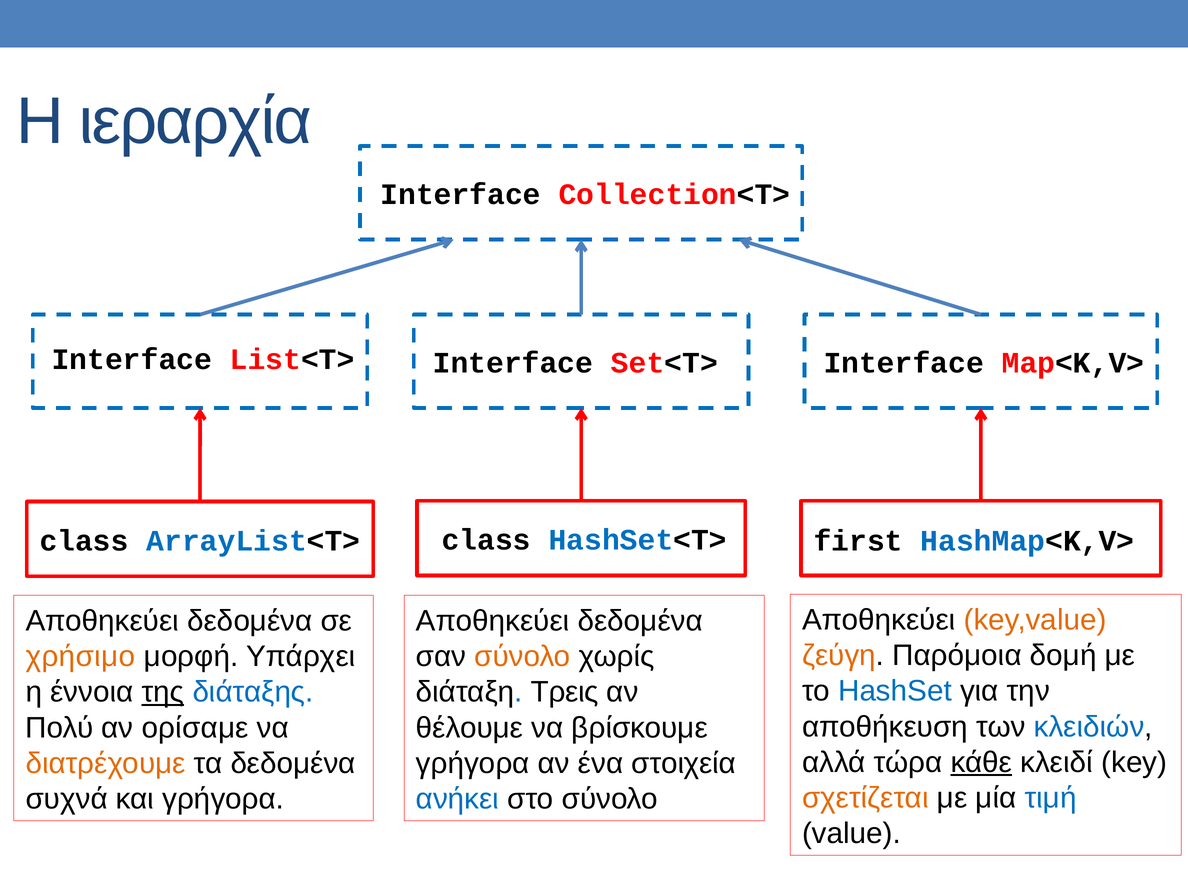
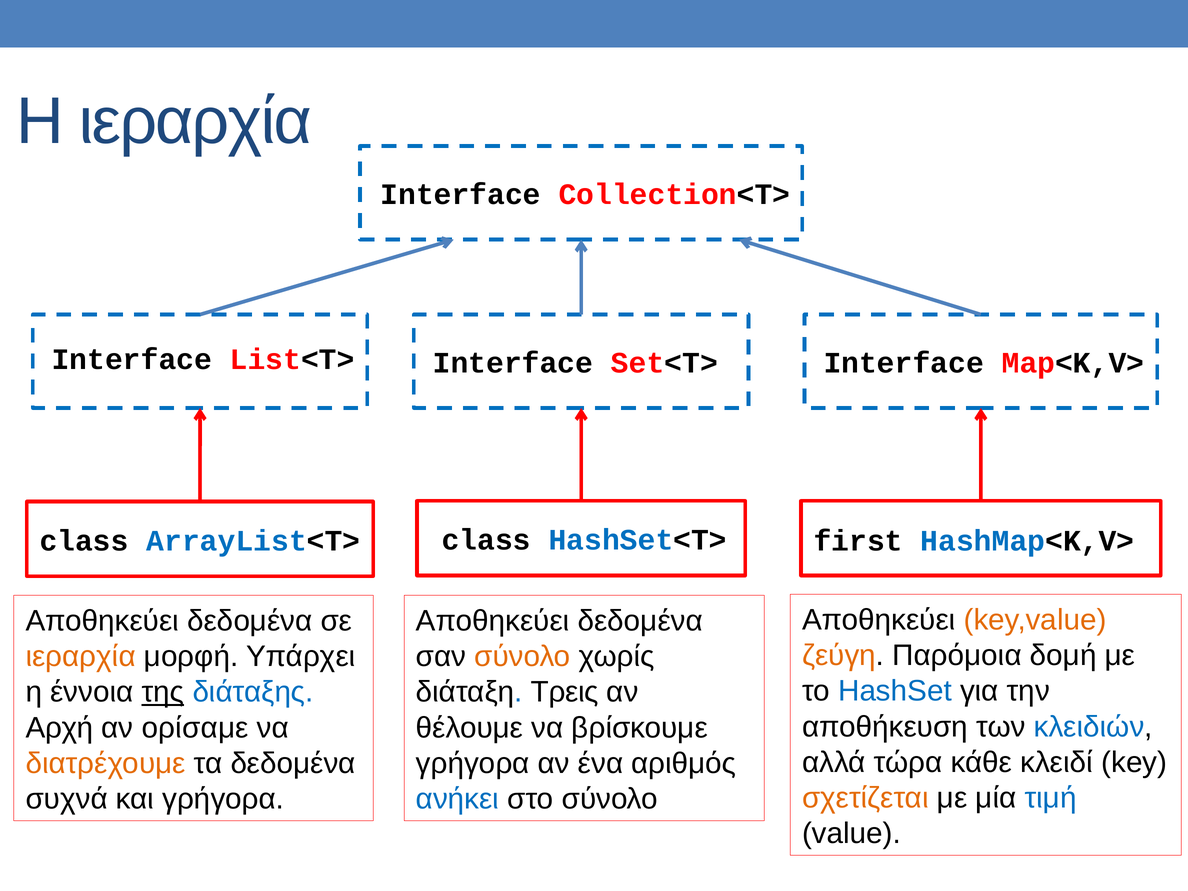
χρήσιμο: χρήσιμο -> ιεραρχία (81, 657)
Πολύ: Πολύ -> Αρχή (59, 728)
κάθε underline: present -> none (981, 762)
στοιχεία: στοιχεία -> αριθμός (684, 763)
